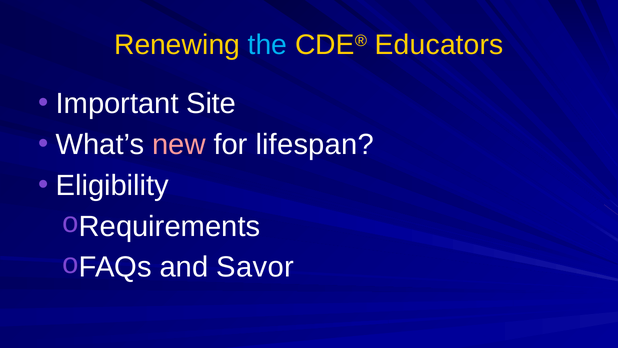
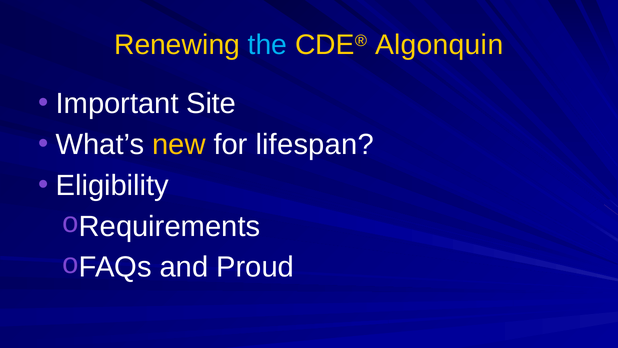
Educators: Educators -> Algonquin (439, 45)
new colour: pink -> yellow (179, 145)
Savor: Savor -> Proud (255, 267)
